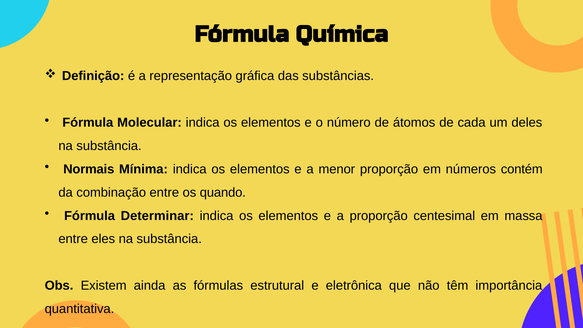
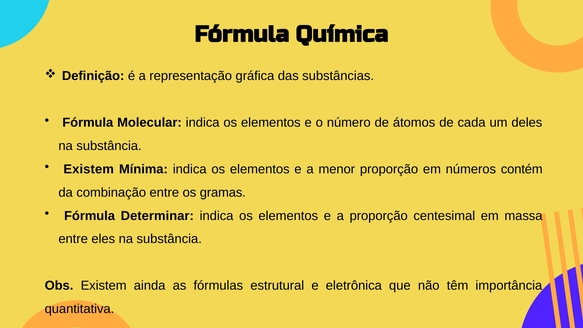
Normais: Normais -> Existem (89, 169)
quando: quando -> gramas (223, 192)
